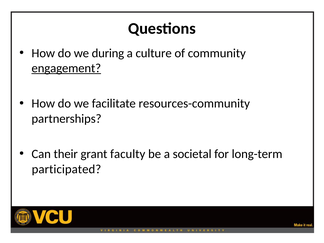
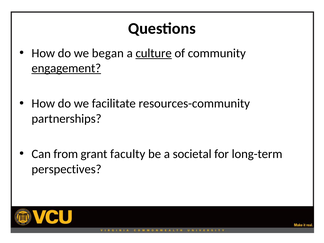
during: during -> began (108, 53)
culture underline: none -> present (154, 53)
their: their -> from (66, 154)
participated: participated -> perspectives (67, 169)
